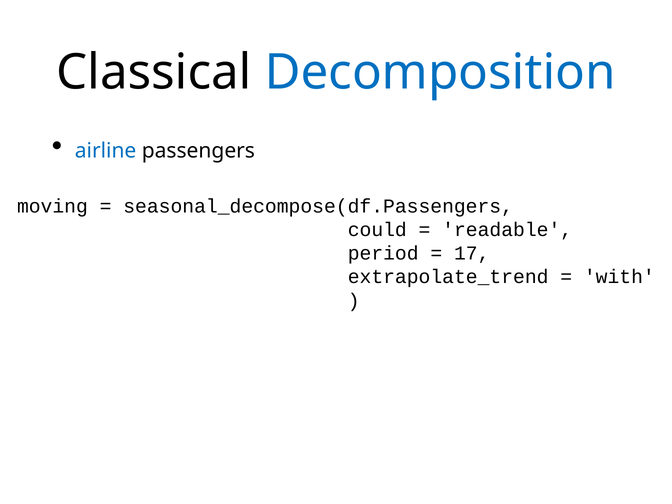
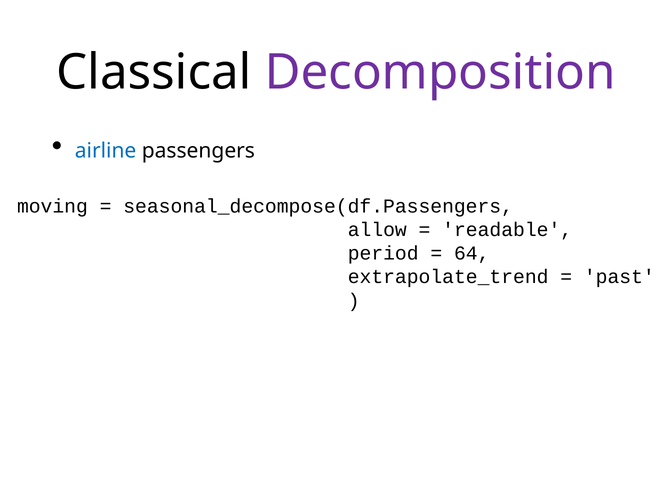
Decomposition colour: blue -> purple (440, 72)
could: could -> allow (377, 230)
17: 17 -> 64 (472, 253)
with: with -> past (619, 277)
